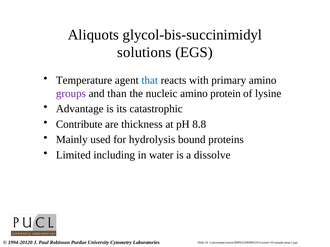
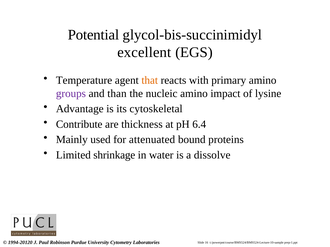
Aliquots: Aliquots -> Potential (93, 35)
solutions: solutions -> excellent (144, 52)
that colour: blue -> orange (150, 80)
protein: protein -> impact (225, 94)
catastrophic: catastrophic -> cytoskeletal (156, 109)
8.8: 8.8 -> 6.4 (199, 124)
hydrolysis: hydrolysis -> attenuated (152, 140)
including: including -> shrinkage (114, 155)
